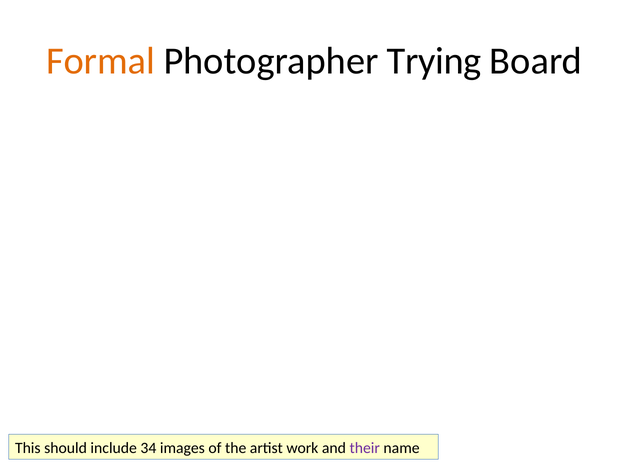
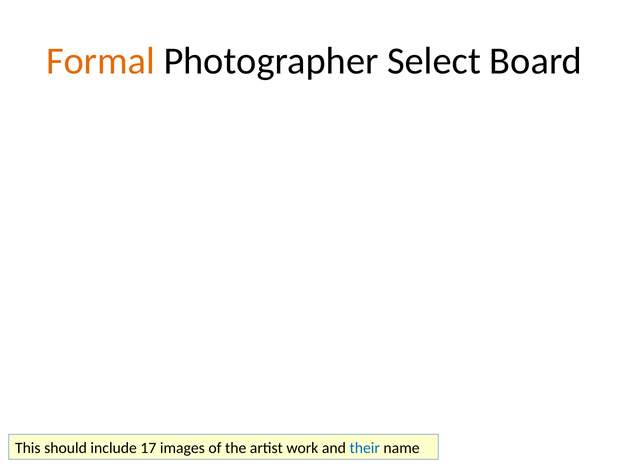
Trying: Trying -> Select (434, 61)
34: 34 -> 17 (148, 448)
their colour: purple -> blue (365, 448)
